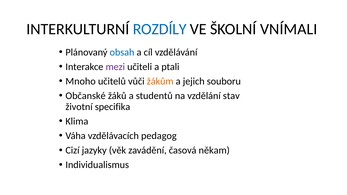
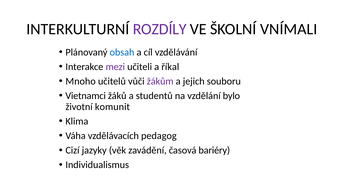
ROZDÍLY colour: blue -> purple (160, 29)
ptali: ptali -> říkal (170, 67)
žákům colour: orange -> purple (160, 81)
Občanské: Občanské -> Vietnamci (86, 96)
stav: stav -> bylo (231, 96)
specifika: specifika -> komunit (112, 107)
někam: někam -> bariéry (214, 150)
